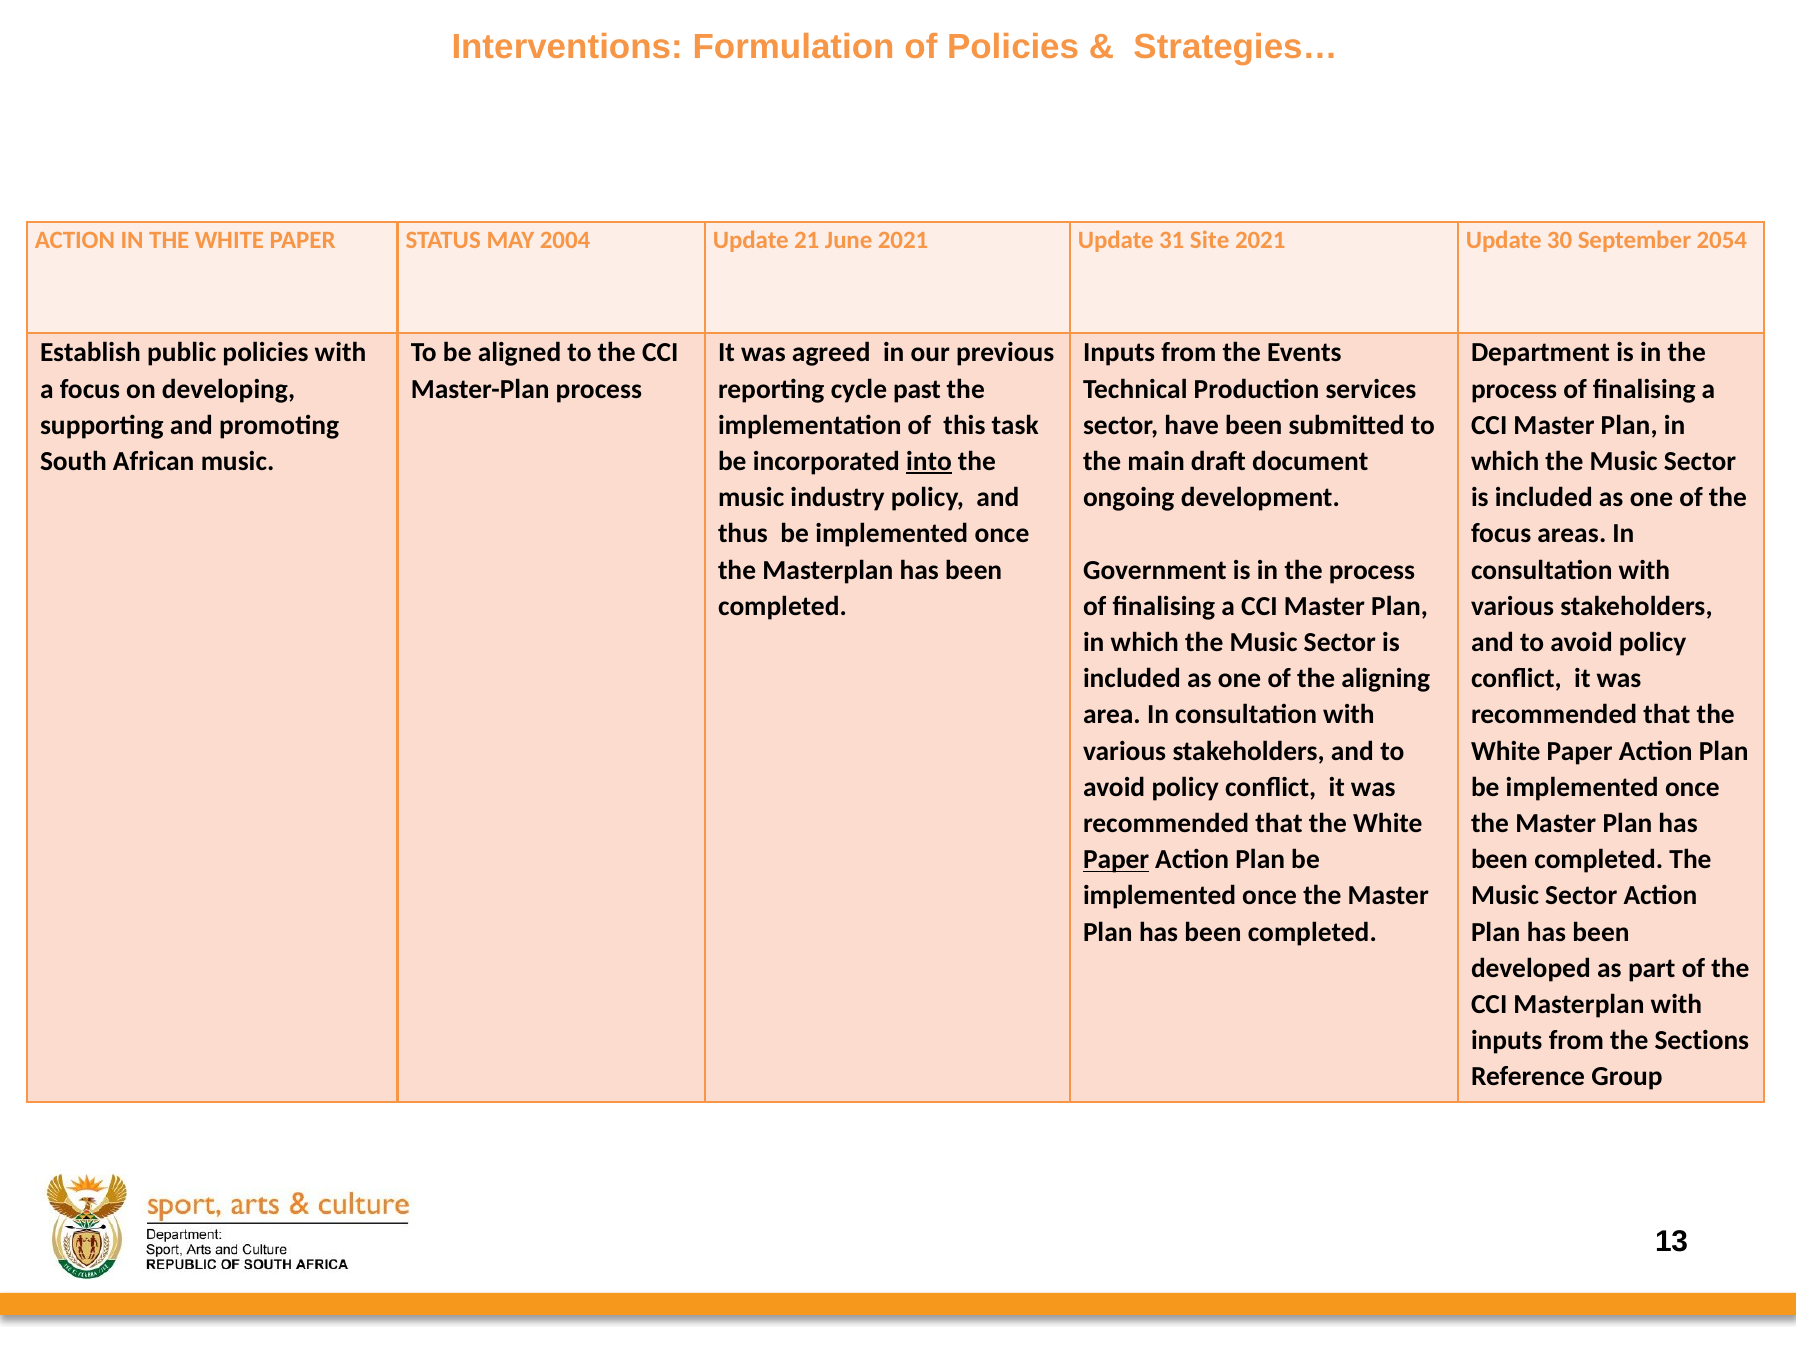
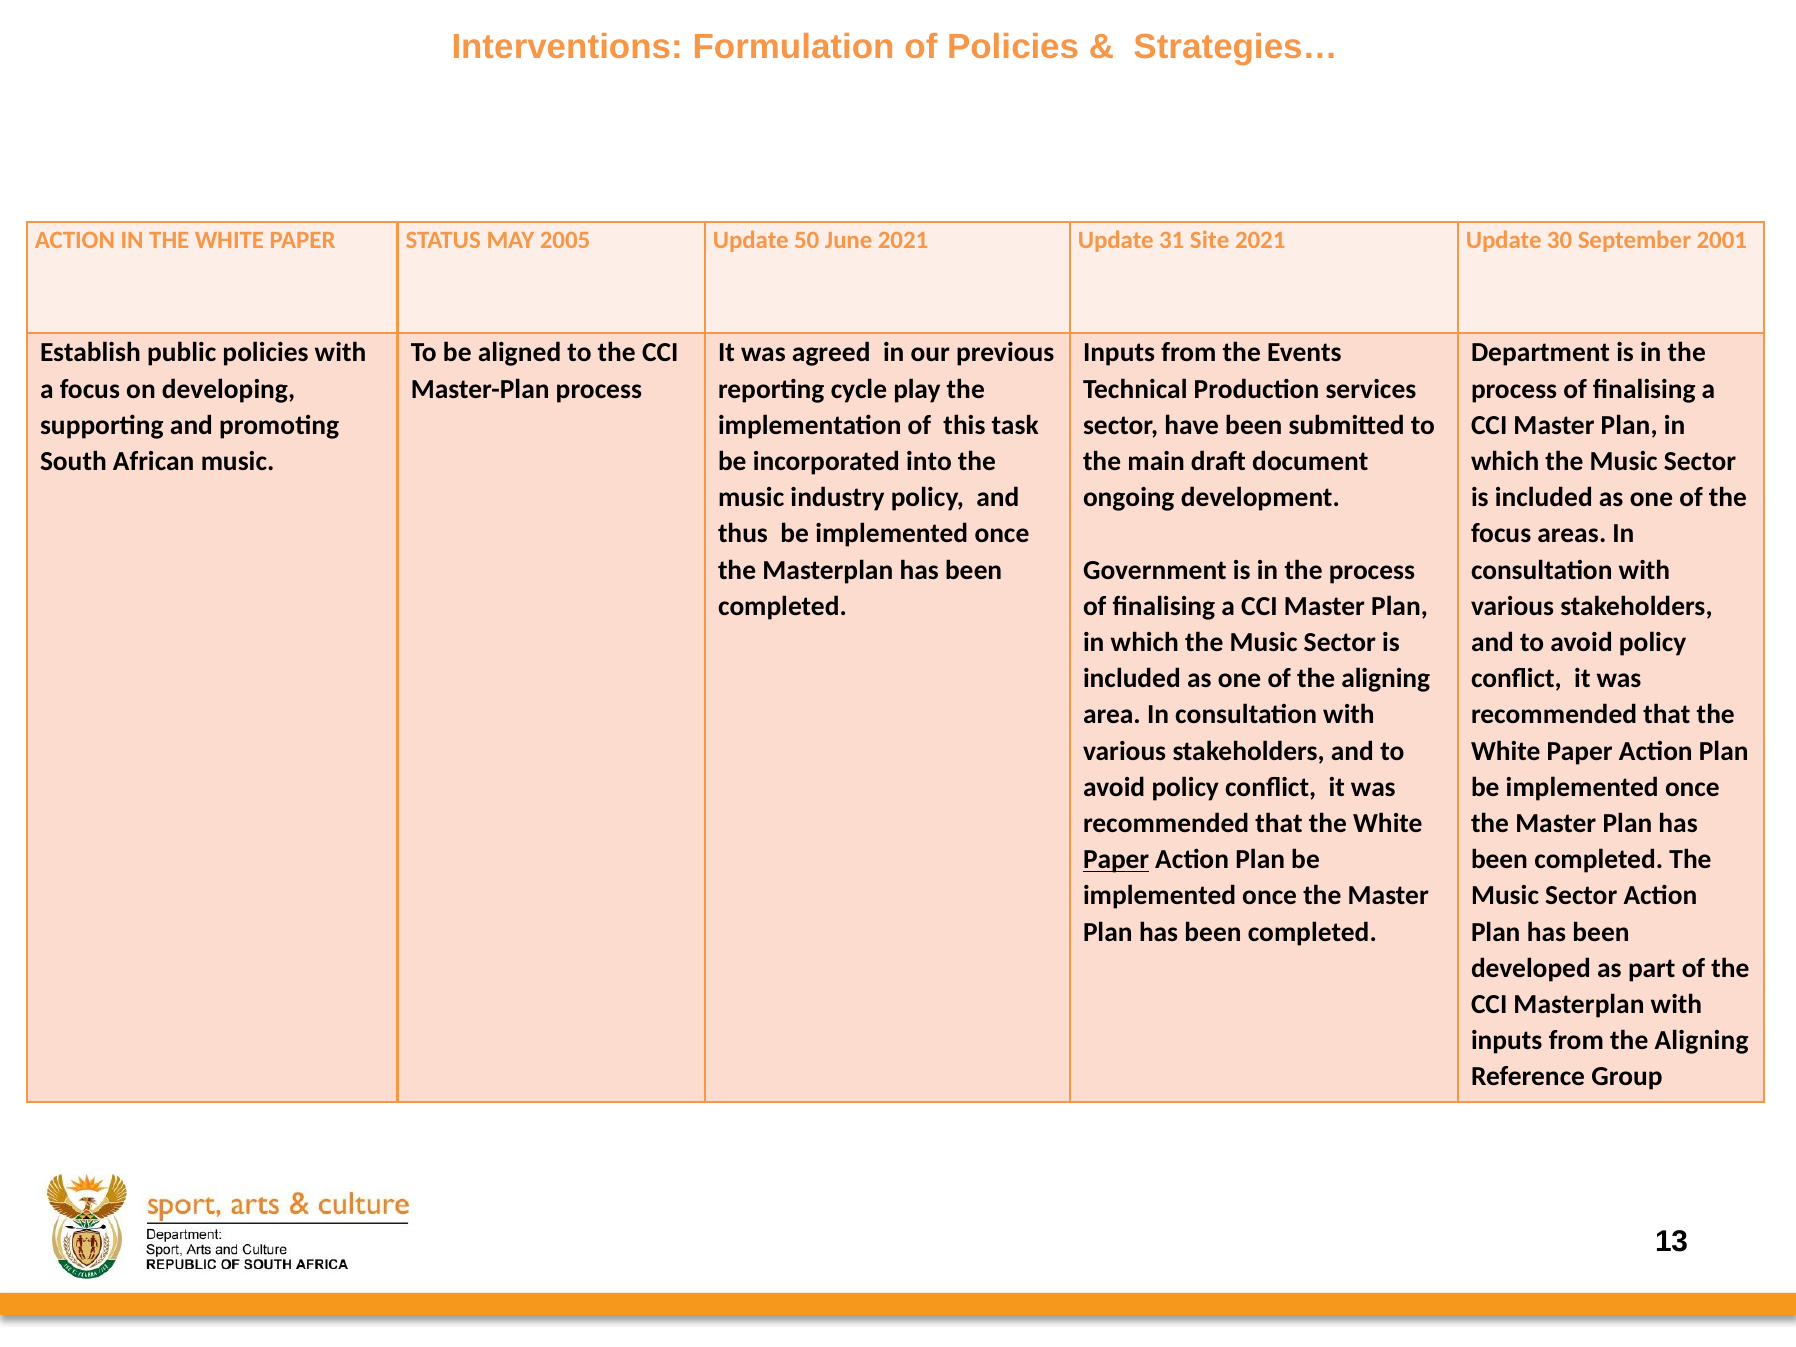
2004: 2004 -> 2005 (565, 240)
21: 21 -> 50 (807, 240)
2054: 2054 -> 2001 (1722, 240)
past: past -> play (917, 389)
into underline: present -> none (929, 461)
from the Sections: Sections -> Aligning (1702, 1041)
